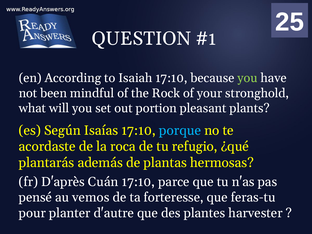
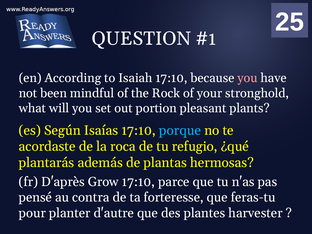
you colour: light green -> pink (248, 78)
Cuán: Cuán -> Grow (103, 182)
vemos: vemos -> contra (91, 197)
